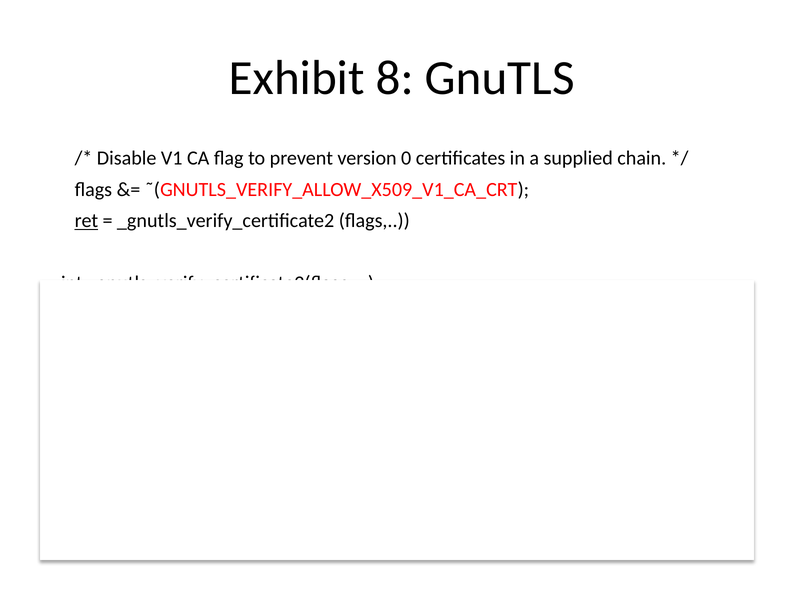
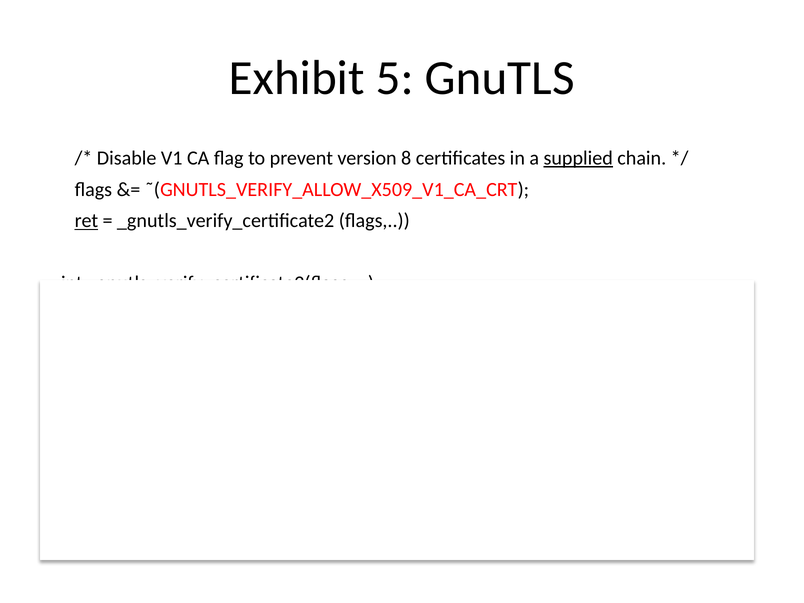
8: 8 -> 5 (395, 78)
0: 0 -> 8 (406, 158)
supplied underline: none -> present (578, 158)
